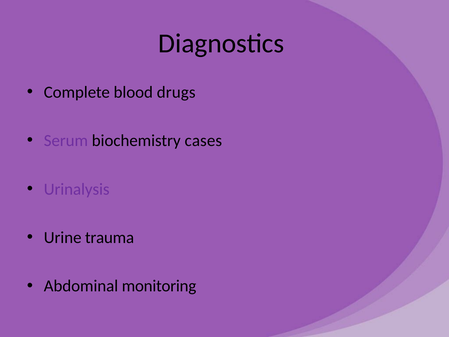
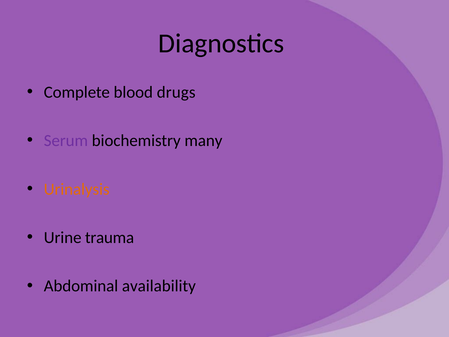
cases: cases -> many (203, 141)
Urinalysis colour: purple -> orange (77, 189)
monitoring: monitoring -> availability (159, 286)
